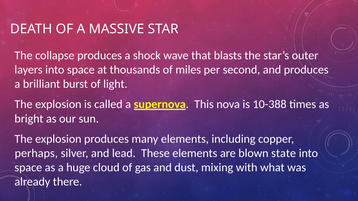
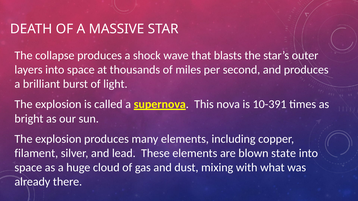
10-388: 10-388 -> 10-391 (270, 105)
perhaps: perhaps -> filament (36, 153)
